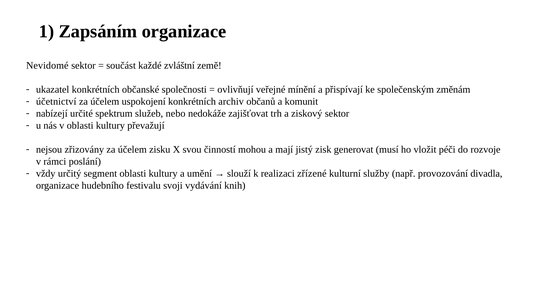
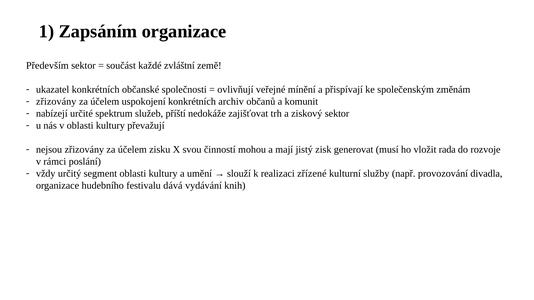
Nevidomé: Nevidomé -> Především (47, 66)
účetnictví: účetnictví -> zřizovány (56, 102)
nebo: nebo -> příští (176, 114)
péči: péči -> rada (447, 150)
svoji: svoji -> dává (173, 186)
